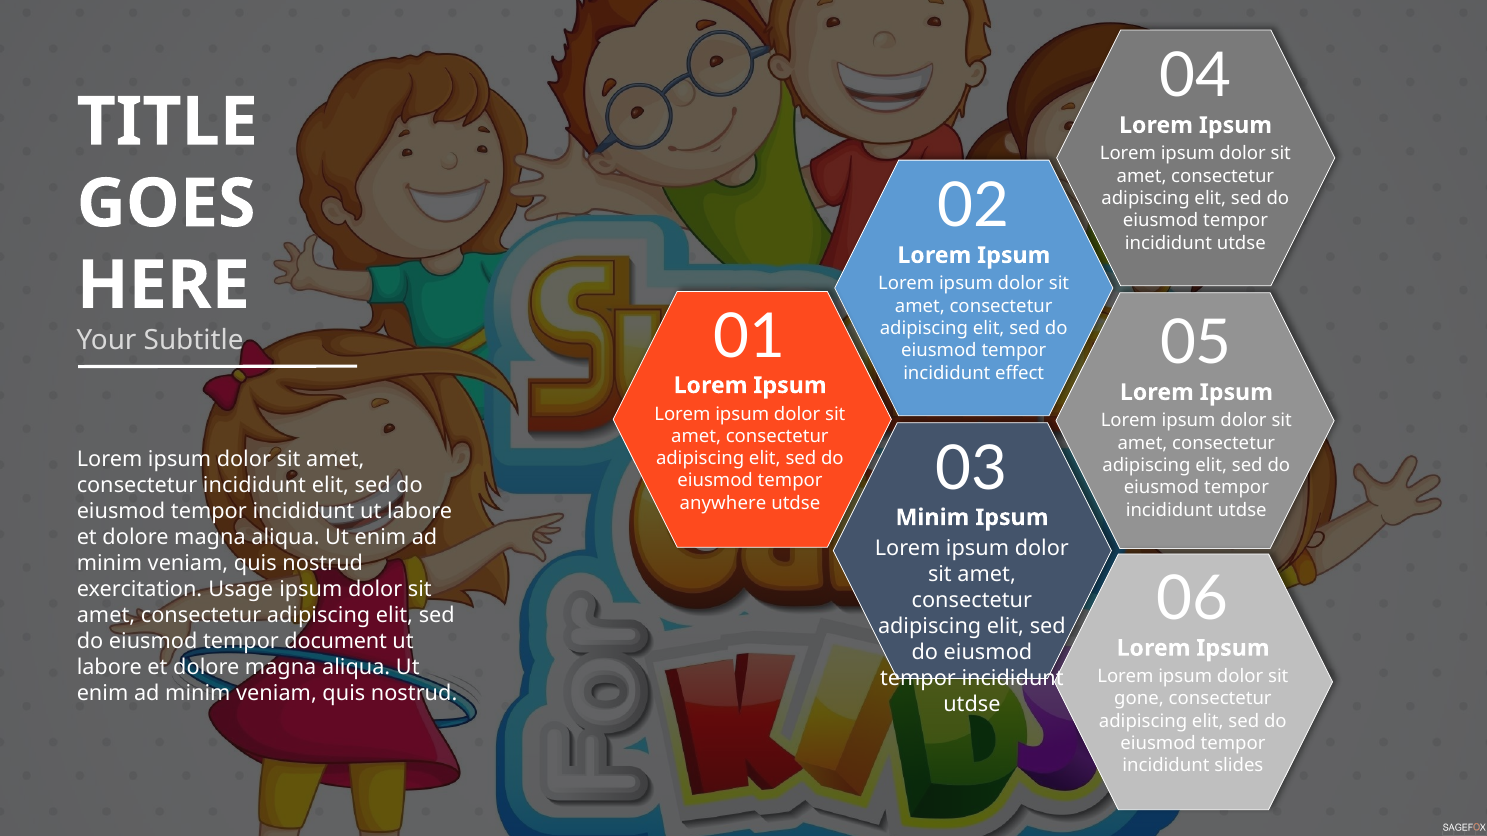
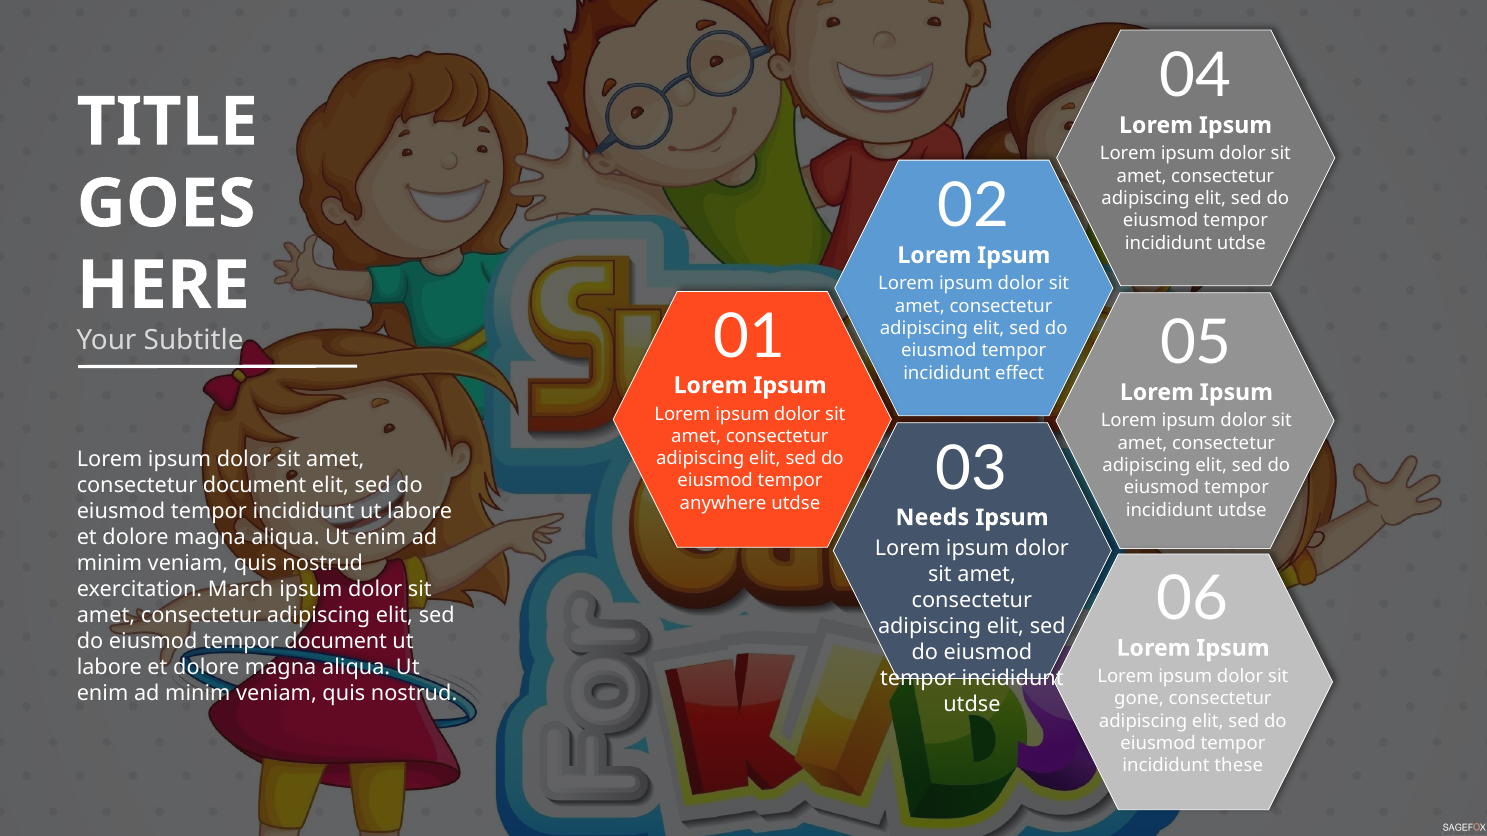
consectetur incididunt: incididunt -> document (255, 486)
Minim: Minim -> Needs (932, 518)
Usage: Usage -> March (241, 590)
slides: slides -> these (1239, 766)
